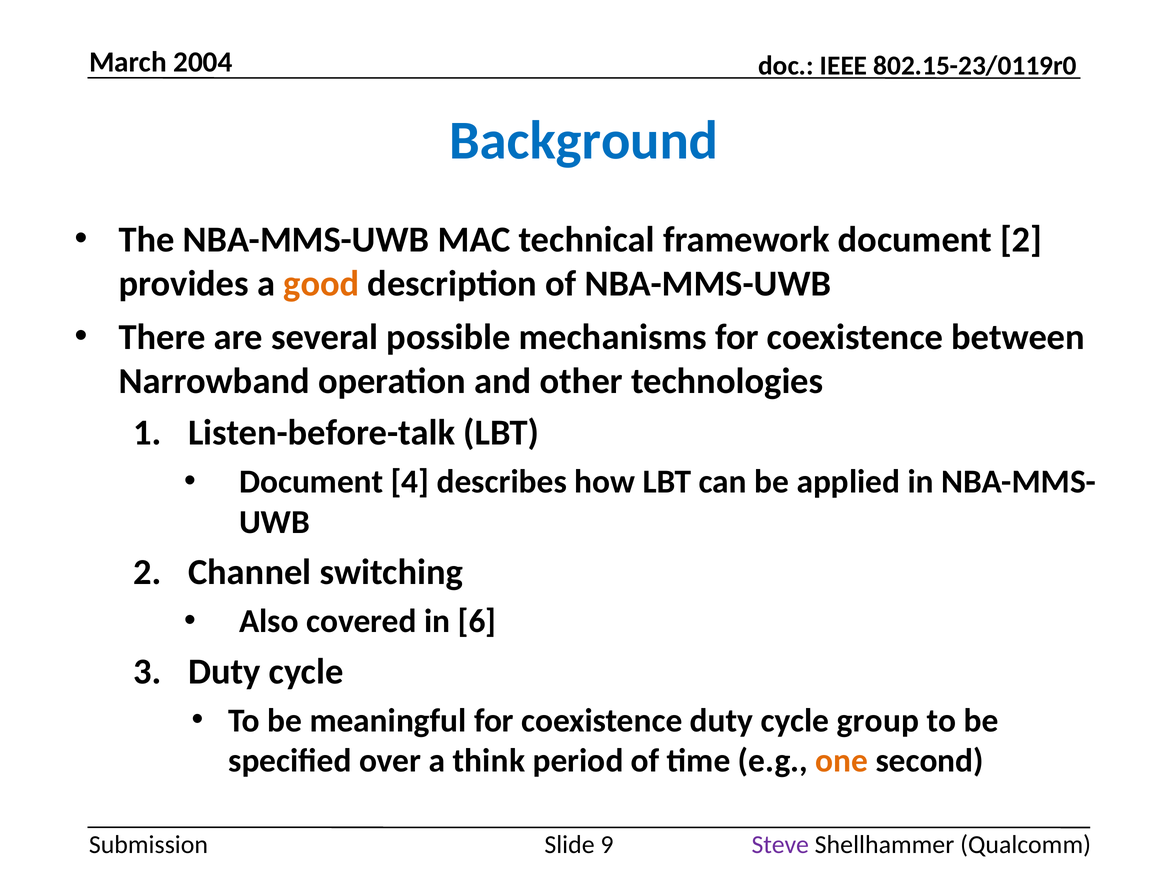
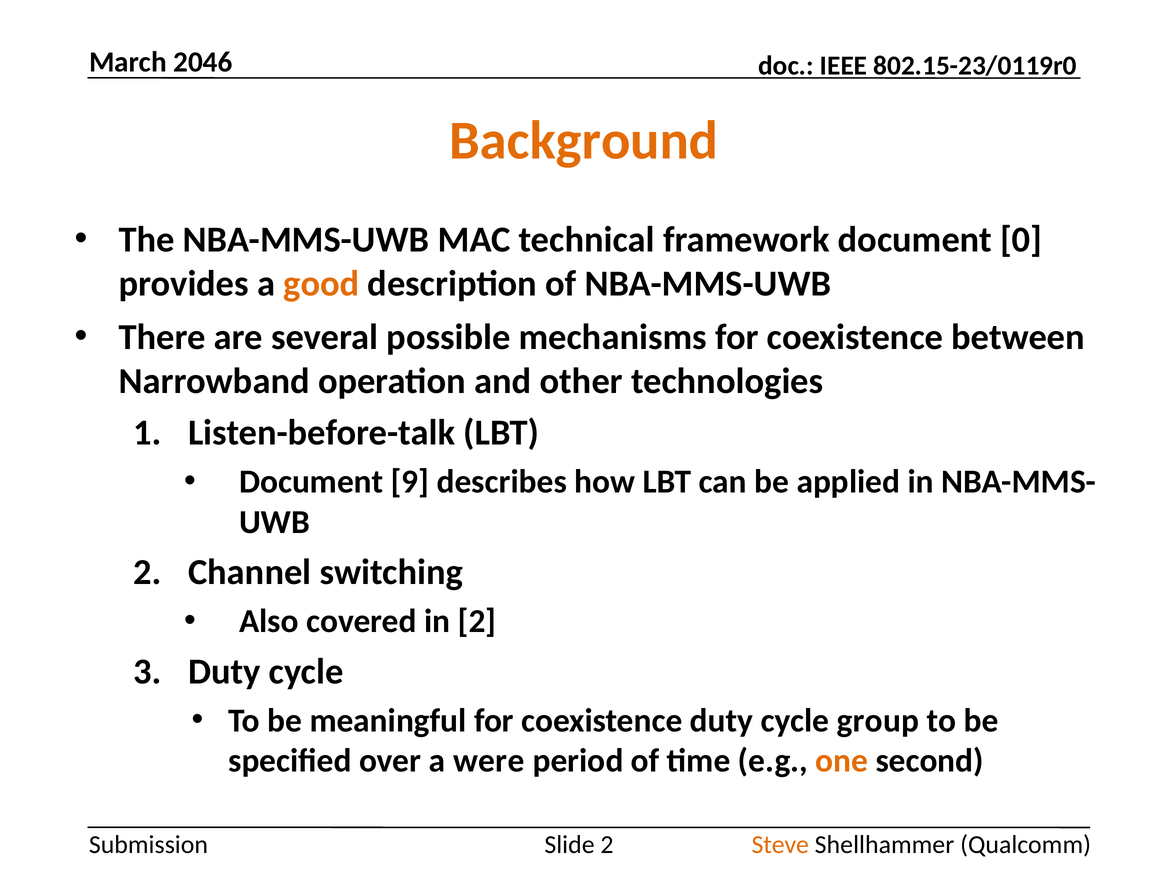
2004: 2004 -> 2046 (203, 62)
Background colour: blue -> orange (584, 140)
document 2: 2 -> 0 (1021, 240)
4: 4 -> 9 (410, 482)
in 6: 6 -> 2 (477, 621)
think: think -> were (489, 761)
Slide 9: 9 -> 2 (607, 844)
Steve colour: purple -> orange (780, 844)
